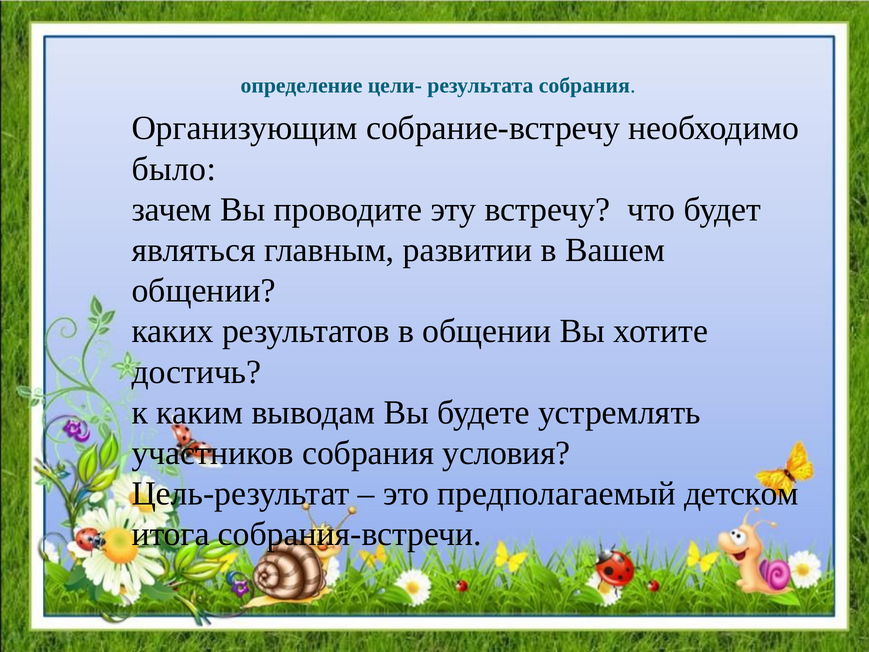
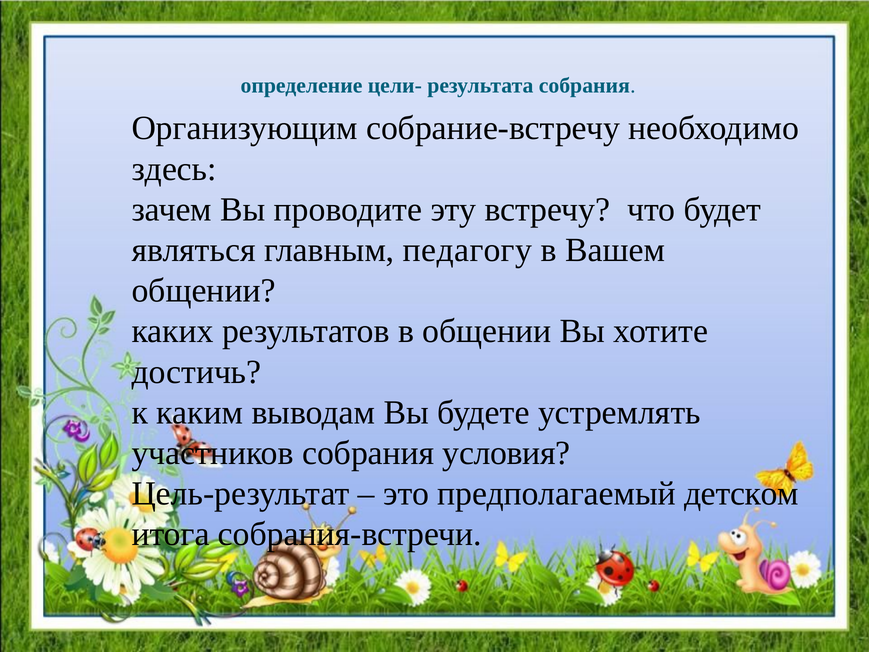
было: было -> здесь (174, 169)
развитии: развитии -> педагогу (468, 250)
